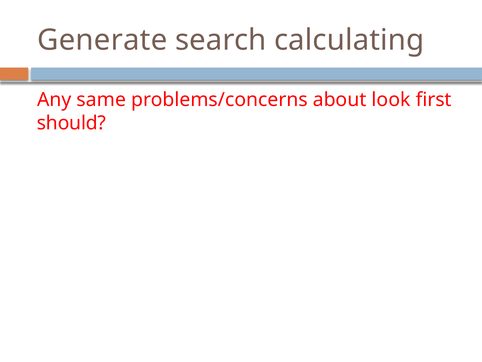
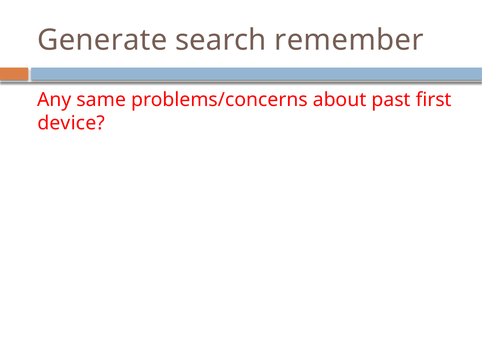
calculating: calculating -> remember (349, 40)
look: look -> past (391, 100)
should: should -> device (71, 123)
